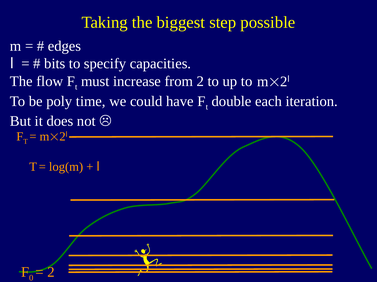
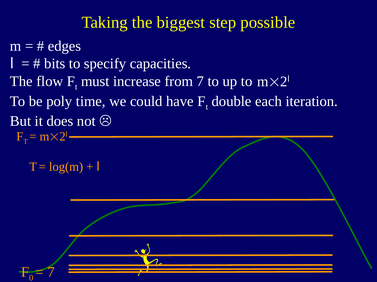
from 2: 2 -> 7 (200, 81)
2: 2 -> 7 (51, 273)
